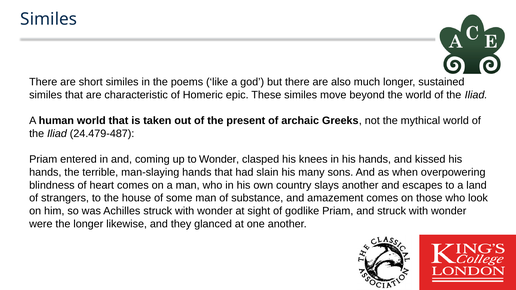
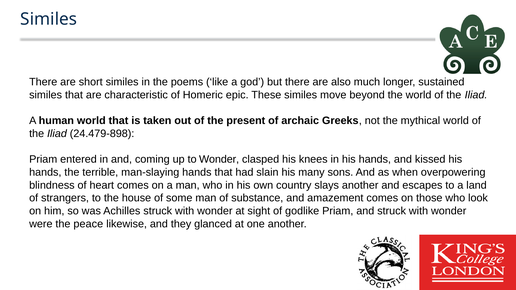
24.479-487: 24.479-487 -> 24.479-898 (102, 134)
the longer: longer -> peace (88, 224)
